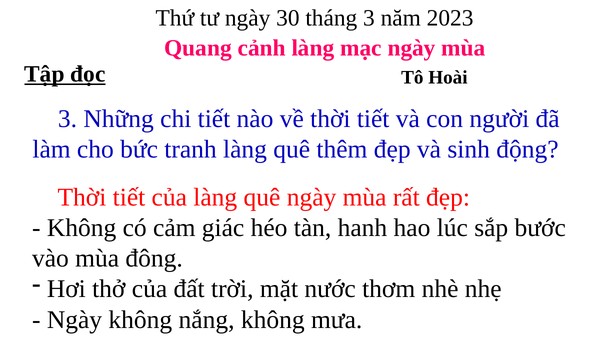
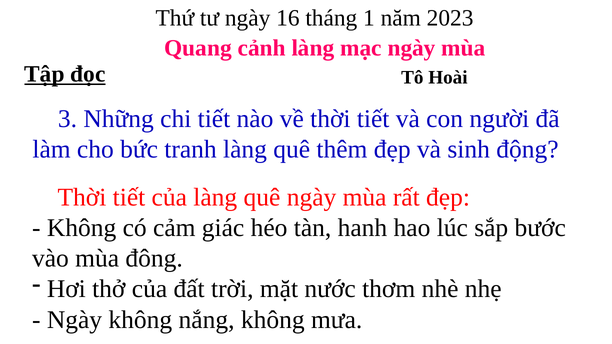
30: 30 -> 16 (288, 18)
tháng 3: 3 -> 1 (369, 18)
